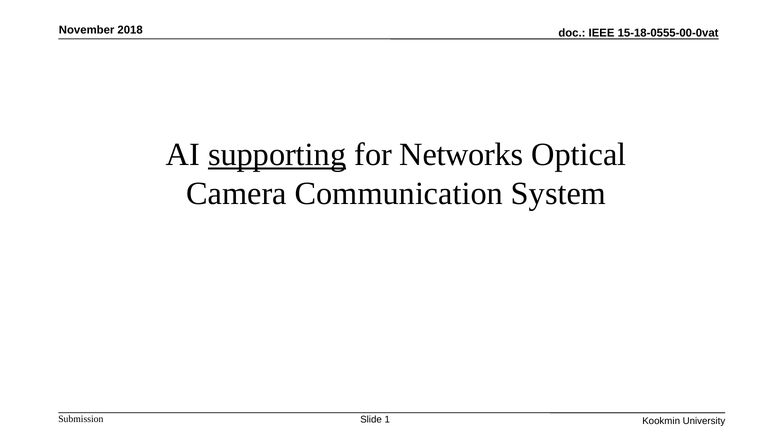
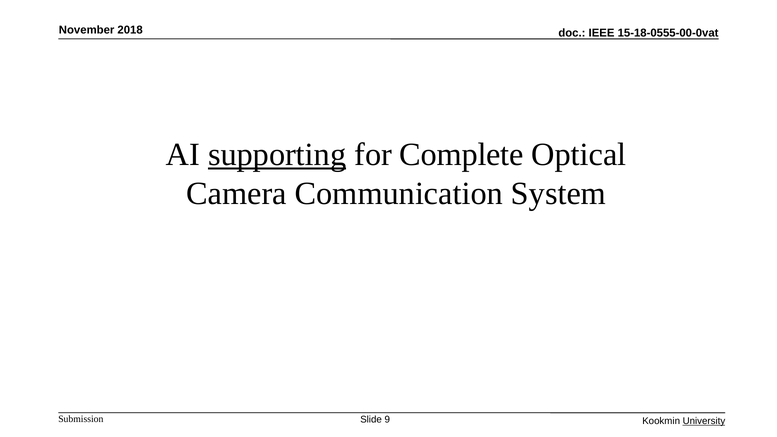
Networks: Networks -> Complete (461, 155)
1: 1 -> 9 (387, 420)
University underline: none -> present (704, 421)
